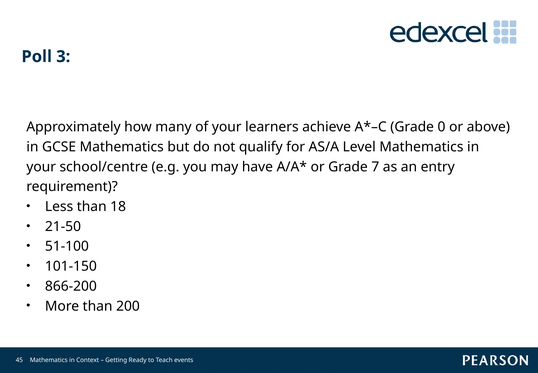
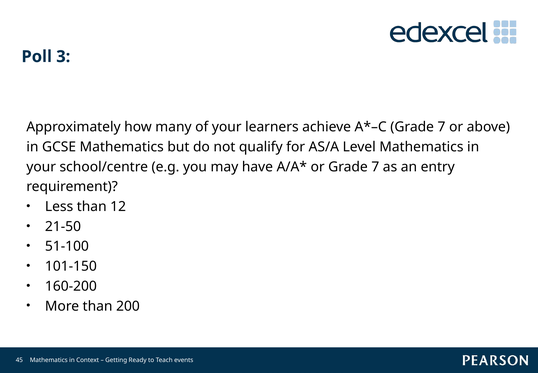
0: 0 -> 7 (442, 127)
18: 18 -> 12 (118, 206)
866-200: 866-200 -> 160-200 (71, 286)
